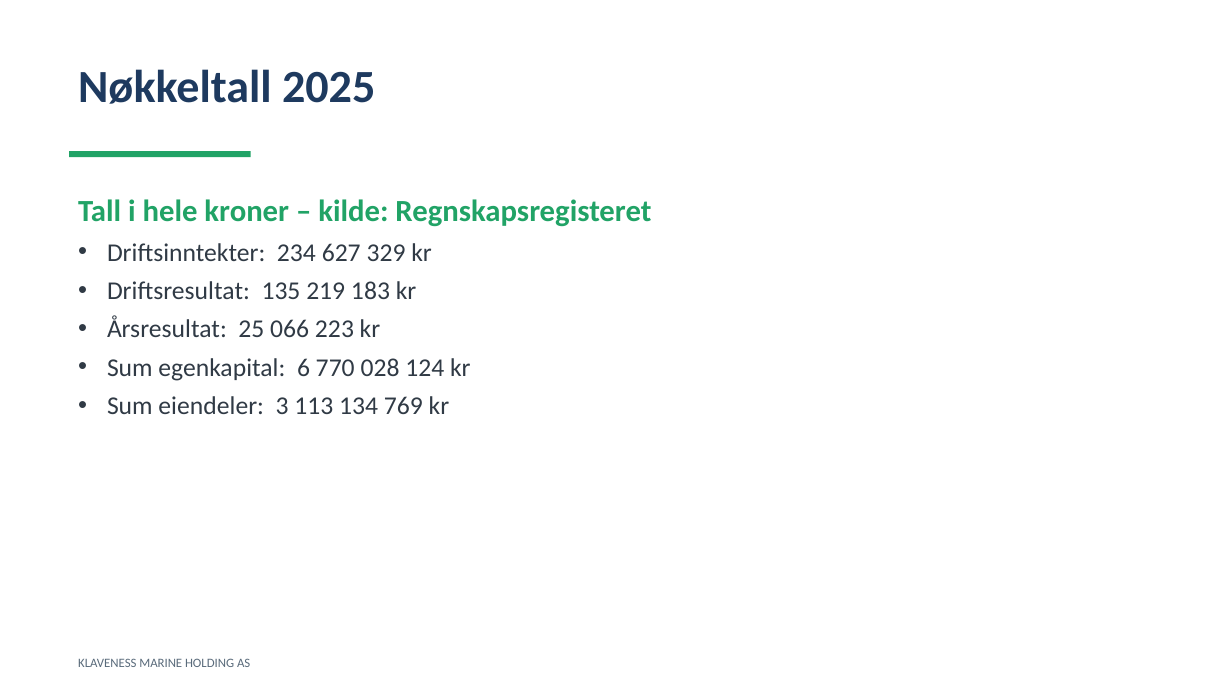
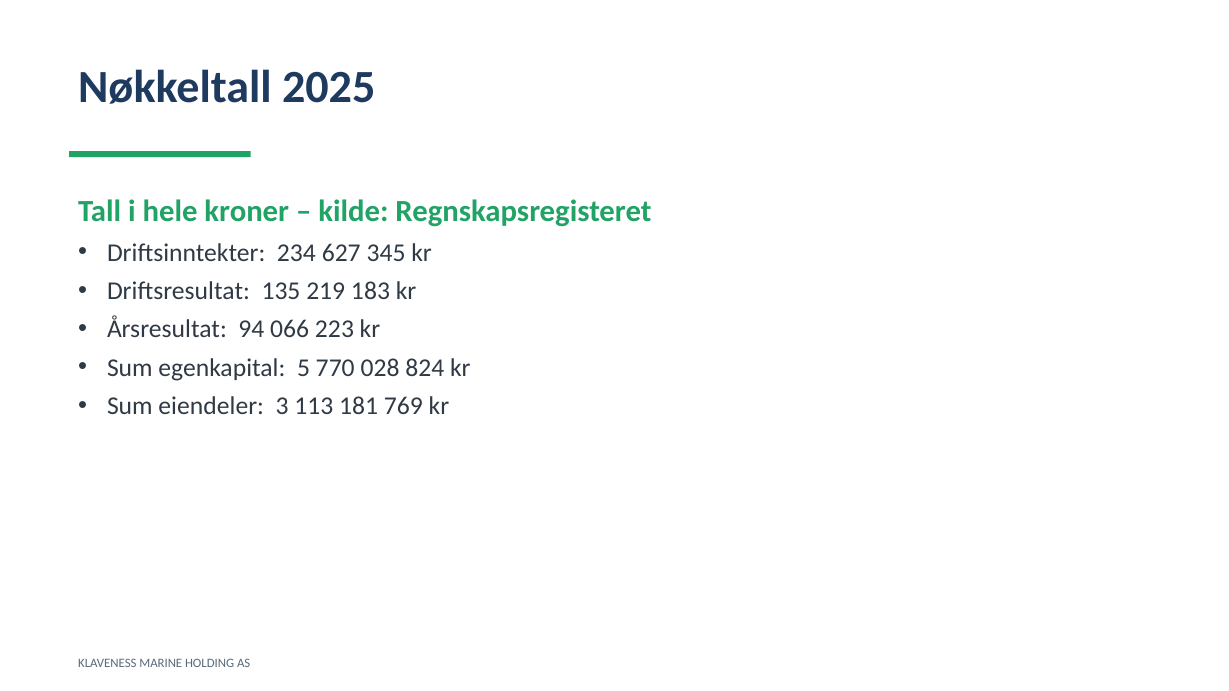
329: 329 -> 345 (386, 253)
25: 25 -> 94 (251, 330)
6: 6 -> 5 (304, 368)
124: 124 -> 824 (425, 368)
134: 134 -> 181 (359, 406)
